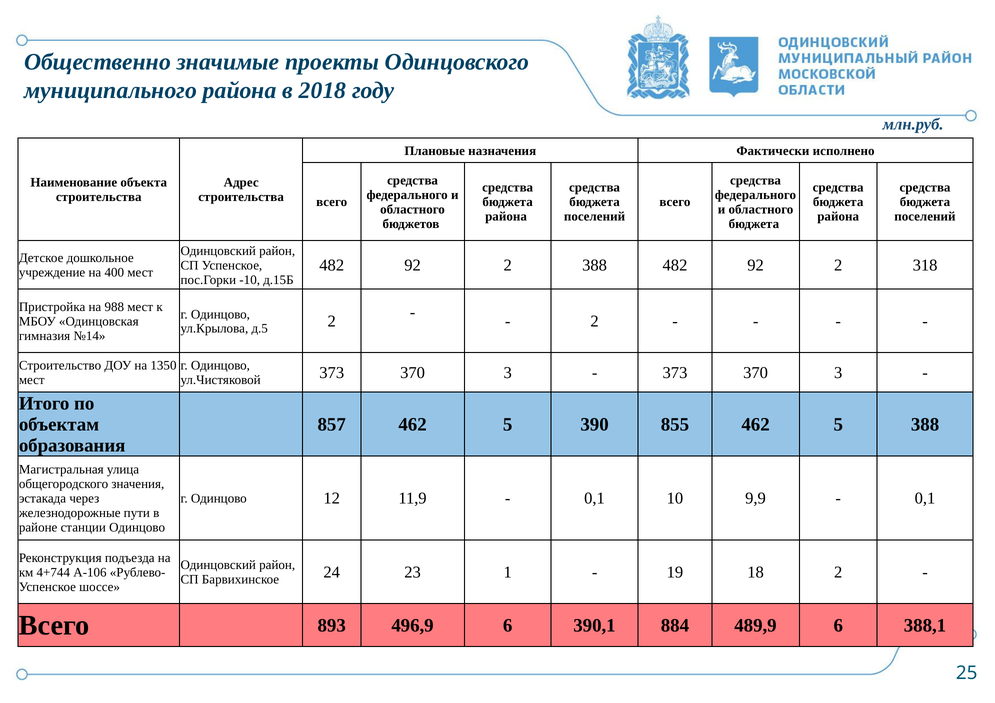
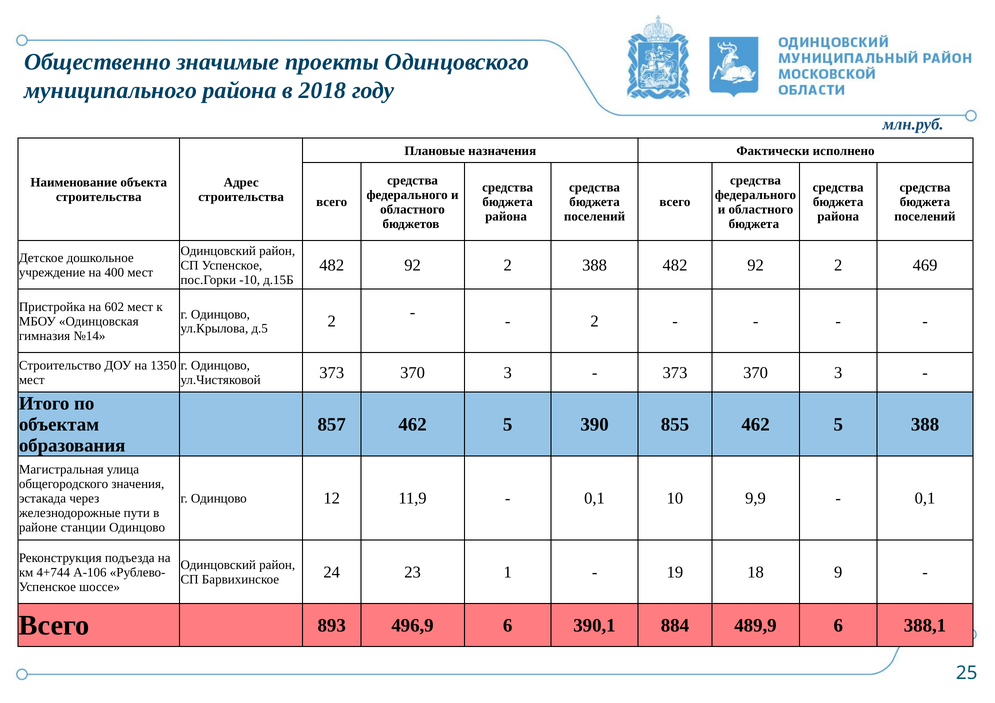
318: 318 -> 469 (925, 266)
988: 988 -> 602 (114, 307)
18 2: 2 -> 9 (838, 573)
